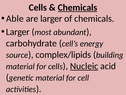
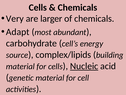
Chemicals underline: present -> none (77, 7)
Able: Able -> Very (15, 19)
Larger: Larger -> Adapt (18, 32)
